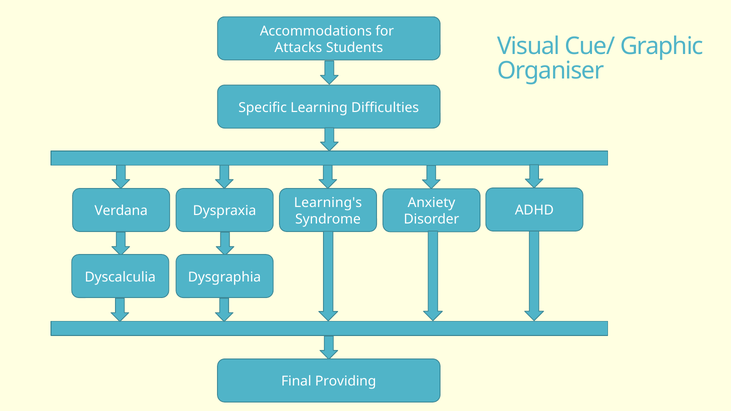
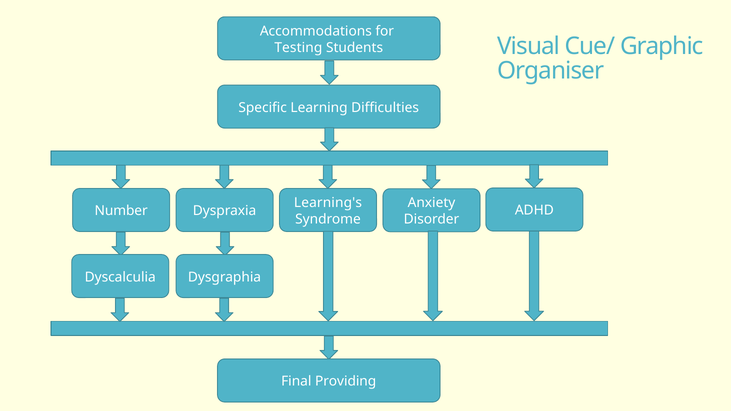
Attacks: Attacks -> Testing (298, 48)
Verdana: Verdana -> Number (121, 211)
